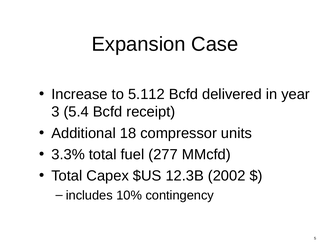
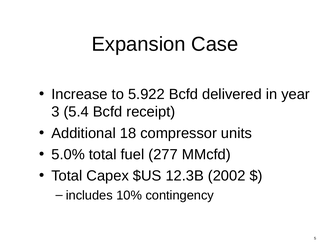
5.112: 5.112 -> 5.922 (146, 94)
3.3%: 3.3% -> 5.0% (68, 154)
